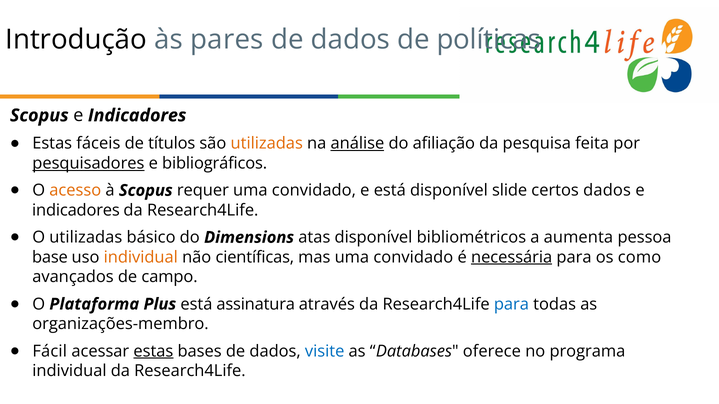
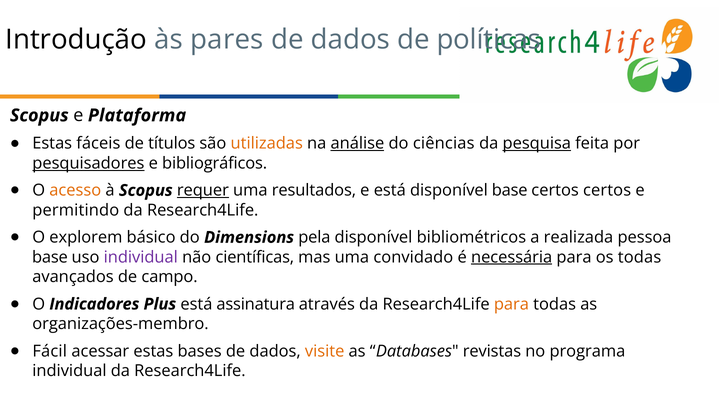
Scopus e Indicadores: Indicadores -> Plataforma (137, 116)
afiliação: afiliação -> ciências (444, 144)
pesquisa underline: none -> present (537, 144)
requer underline: none -> present (203, 191)
convidado: convidado -> resultados (314, 191)
disponível slide: slide -> base (510, 191)
certos dados: dados -> certos (607, 191)
indicadores: indicadores -> permitindo (76, 210)
O utilizadas: utilizadas -> explorem (86, 238)
atas: atas -> pela (314, 238)
aumenta: aumenta -> realizada (578, 238)
individual colour: orange -> purple (141, 257)
os como: como -> todas (640, 257)
Plataforma: Plataforma -> Indicadores (94, 304)
para colour: blue -> orange (511, 304)
estas underline: present -> none (153, 351)
visite colour: blue -> orange (325, 351)
oferece: oferece -> revistas (492, 351)
